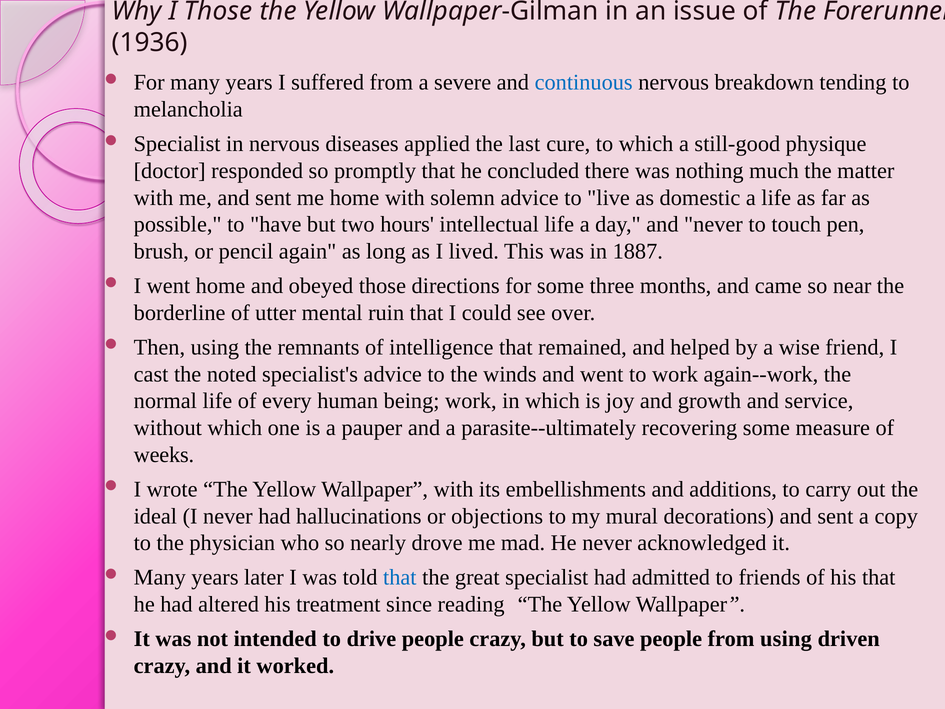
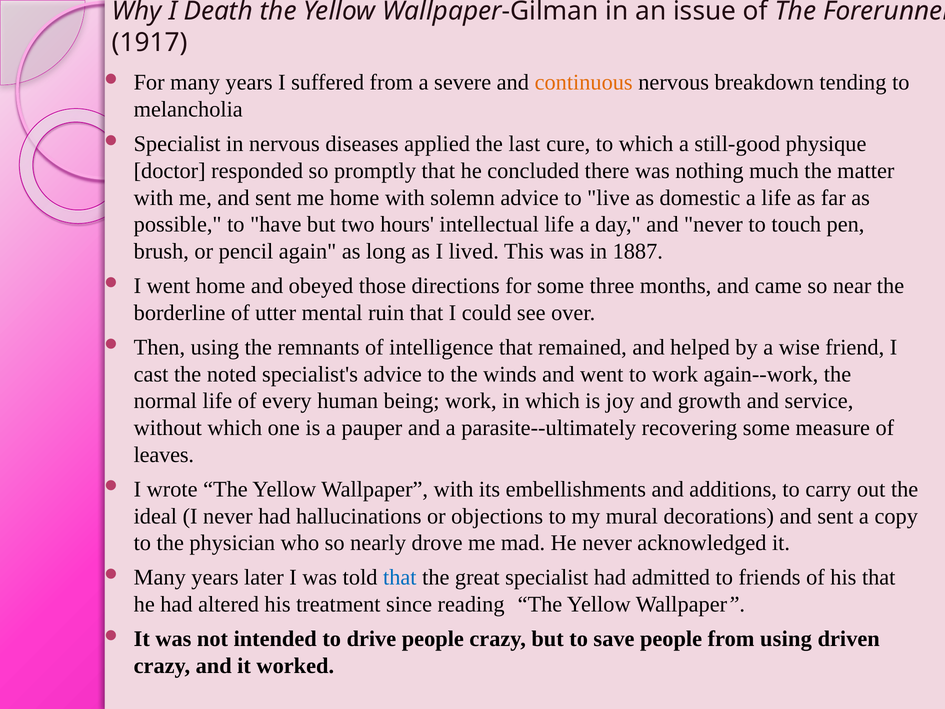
I Those: Those -> Death (218, 11)
1936: 1936 -> 1917 (150, 43)
continuous colour: blue -> orange (584, 83)
weeks: weeks -> leaves (164, 454)
